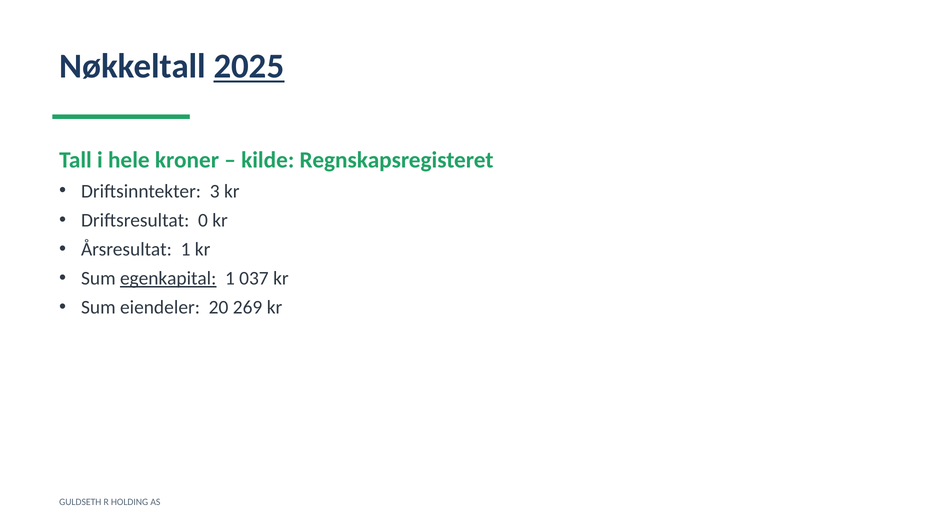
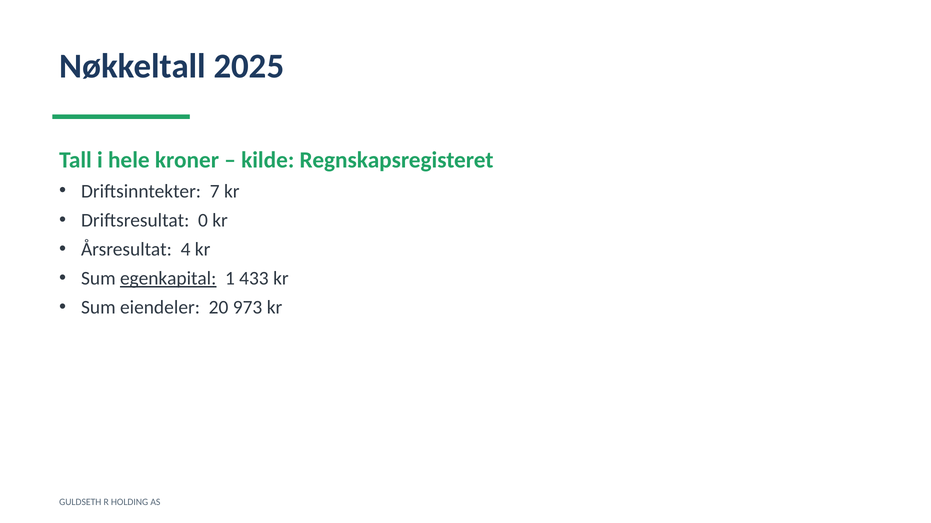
2025 underline: present -> none (249, 66)
3: 3 -> 7 (215, 191)
Årsresultat 1: 1 -> 4 (186, 250)
037: 037 -> 433 (254, 279)
269: 269 -> 973 (248, 308)
